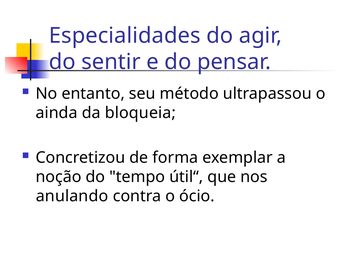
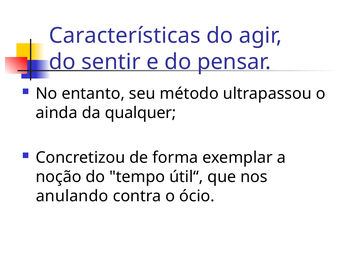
Especialidades: Especialidades -> Características (125, 36)
bloqueia: bloqueia -> qualquer (141, 113)
